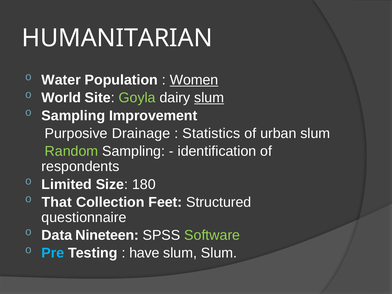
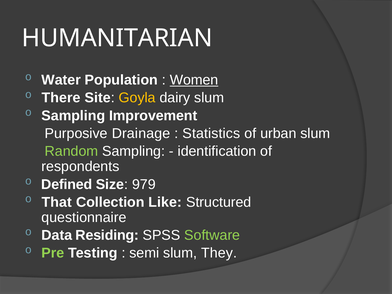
World: World -> There (61, 98)
Goyla colour: light green -> yellow (137, 98)
slum underline: present -> none (209, 98)
Limited: Limited -> Defined (67, 184)
180: 180 -> 979 (144, 184)
Feet: Feet -> Like (165, 202)
Nineteen: Nineteen -> Residing (107, 235)
Pre colour: light blue -> light green (53, 253)
have: have -> semi (144, 253)
slum Slum: Slum -> They (219, 253)
